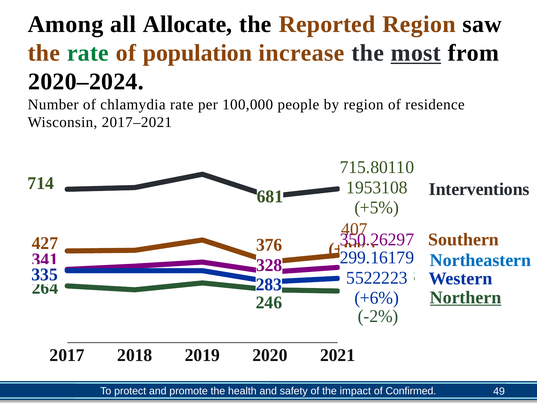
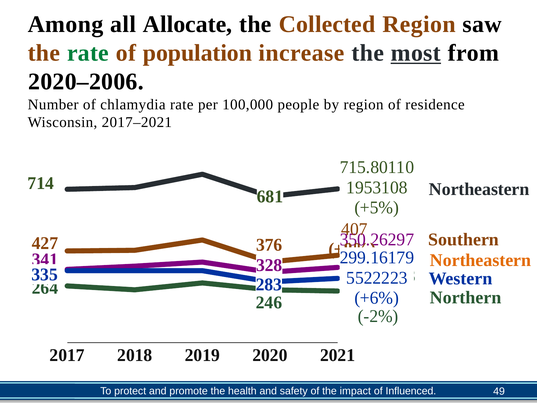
Reported: Reported -> Collected (327, 24)
2020–2024: 2020–2024 -> 2020–2006 (86, 82)
Interventions: Interventions -> Northeastern (479, 189)
Northeastern colour: blue -> orange (481, 260)
Northern underline: present -> none (466, 297)
Confirmed: Confirmed -> Influenced (411, 391)
